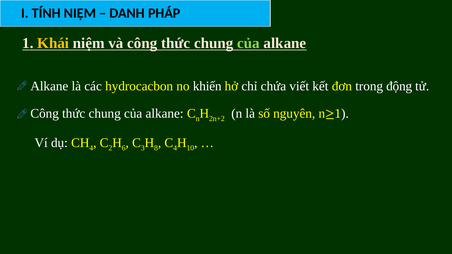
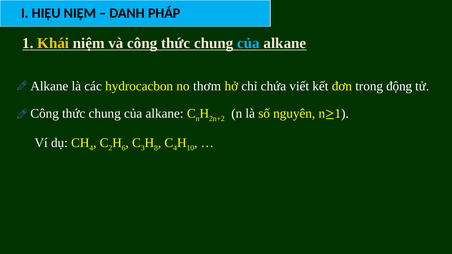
TÍNH: TÍNH -> HIỆU (46, 13)
của colour: light green -> light blue (249, 43)
khiến: khiến -> thơm (207, 86)
